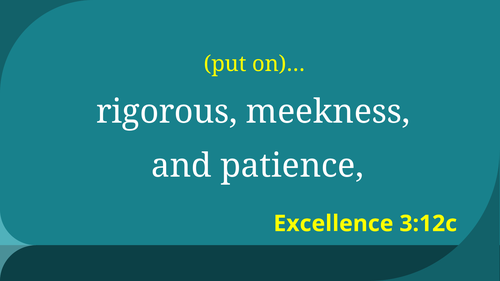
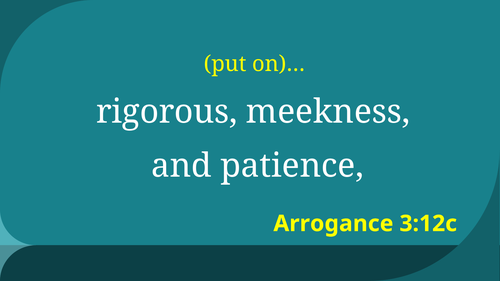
Excellence: Excellence -> Arrogance (333, 224)
